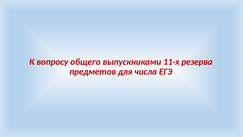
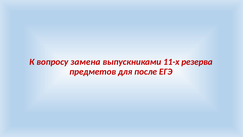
общего: общего -> замена (85, 62)
числа: числа -> после (146, 72)
